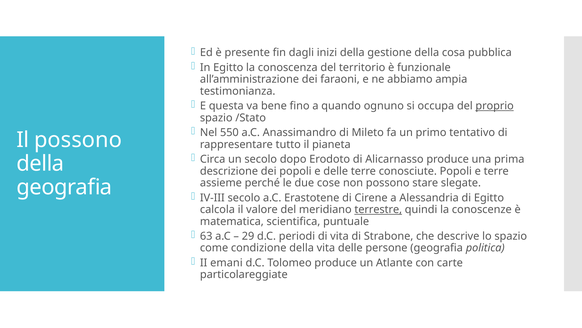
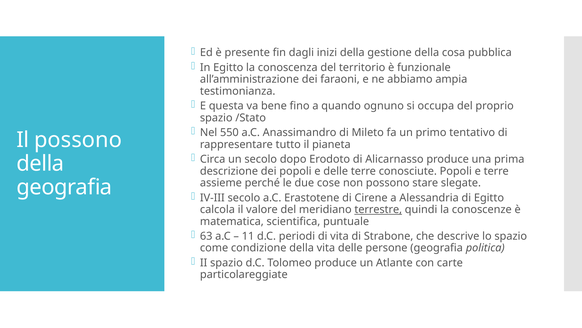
proprio underline: present -> none (495, 106)
29: 29 -> 11 (248, 236)
II emani: emani -> spazio (226, 262)
